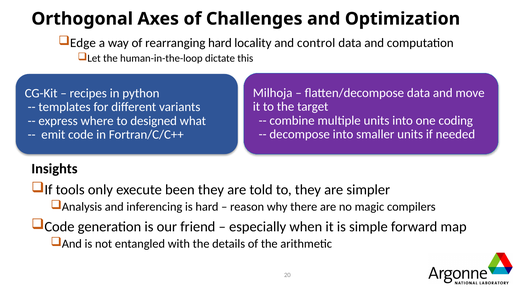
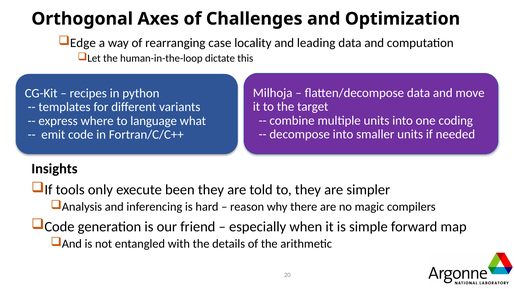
rearranging hard: hard -> case (220, 43)
control: control -> leading (316, 43)
designed: designed -> language (154, 121)
